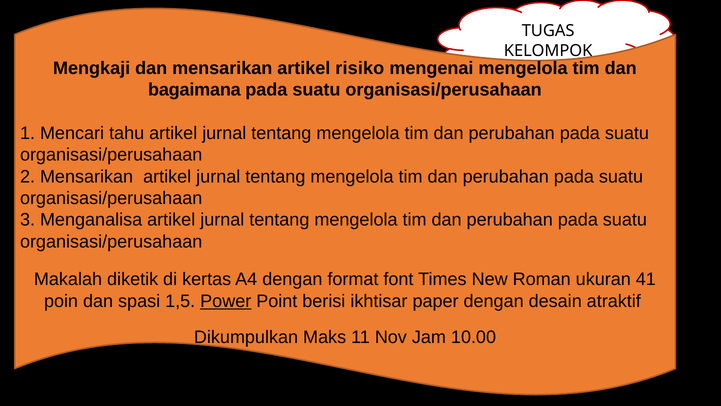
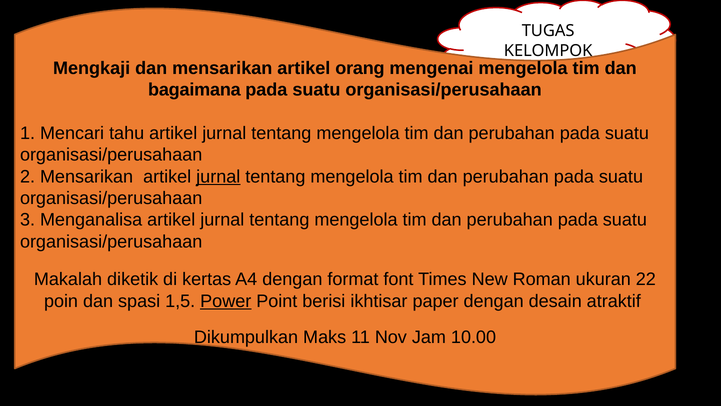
risiko: risiko -> orang (360, 68)
jurnal underline: none -> present (218, 176)
41: 41 -> 22 (646, 279)
